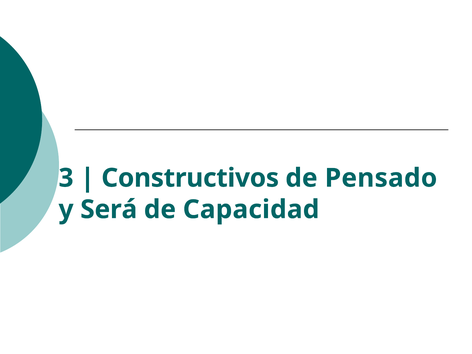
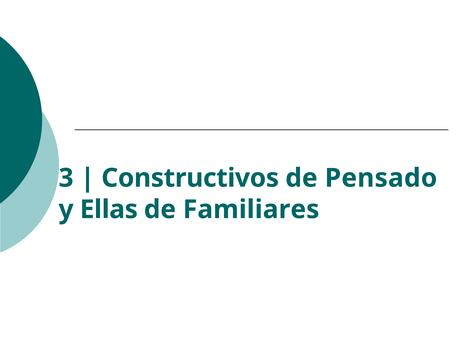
Será: Será -> Ellas (109, 209)
Capacidad: Capacidad -> Familiares (251, 209)
